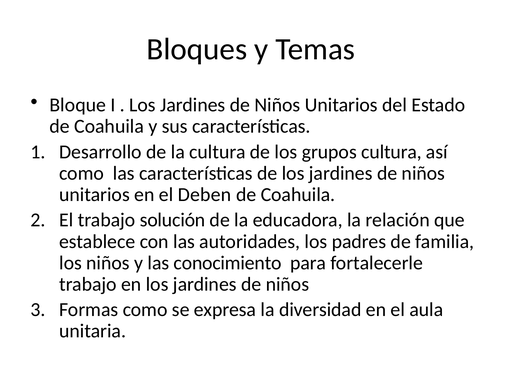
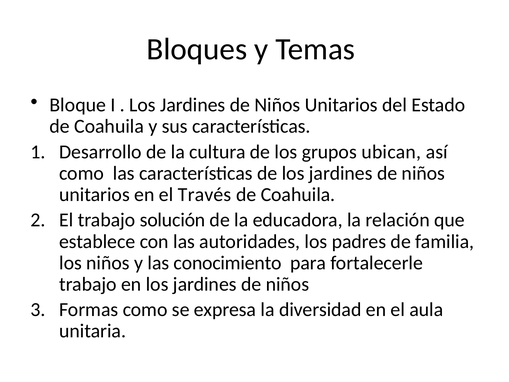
grupos cultura: cultura -> ubican (391, 152)
Deben: Deben -> Través (205, 194)
